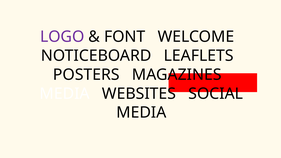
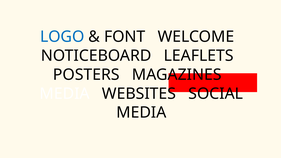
LOGO colour: purple -> blue (62, 37)
